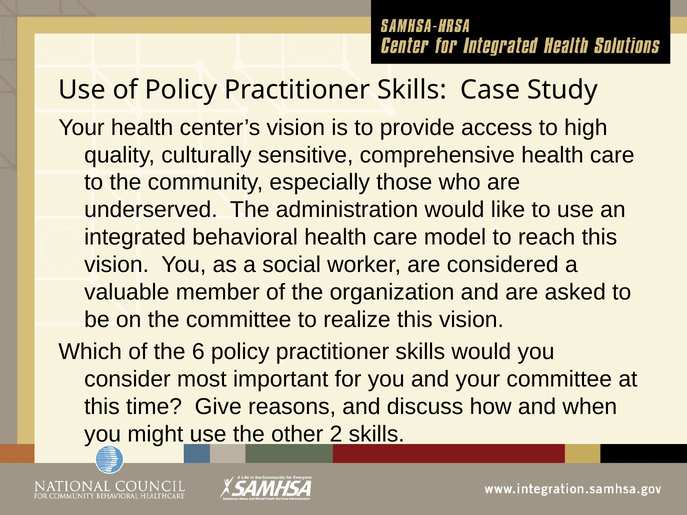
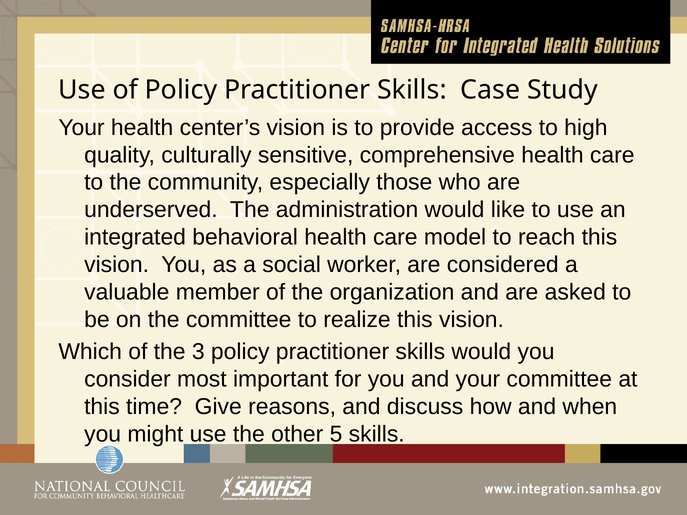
6: 6 -> 3 (198, 352)
2: 2 -> 5 (336, 434)
